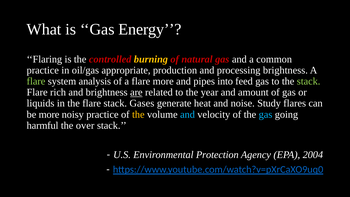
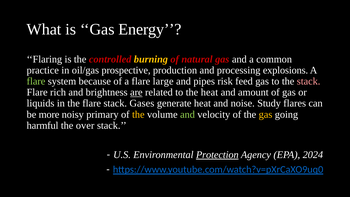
appropriate: appropriate -> prospective (126, 70)
processing brightness: brightness -> explosions (285, 70)
analysis: analysis -> because (95, 81)
flare more: more -> large (163, 81)
into: into -> risk (225, 81)
stack colour: light green -> pink (309, 81)
the year: year -> heat (209, 92)
noisy practice: practice -> primary (102, 114)
and colour: light blue -> light green (188, 114)
gas colour: light blue -> yellow (266, 114)
Protection underline: none -> present (217, 155)
2004: 2004 -> 2024 (313, 155)
